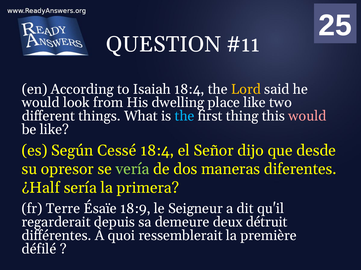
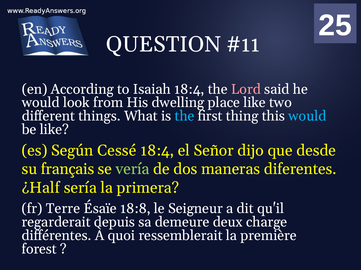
Lord colour: yellow -> pink (246, 89)
would colour: pink -> light blue (307, 116)
opresor: opresor -> français (68, 169)
18:9: 18:9 -> 18:8 (135, 209)
détruit: détruit -> charge (267, 223)
défilé: défilé -> forest (39, 250)
